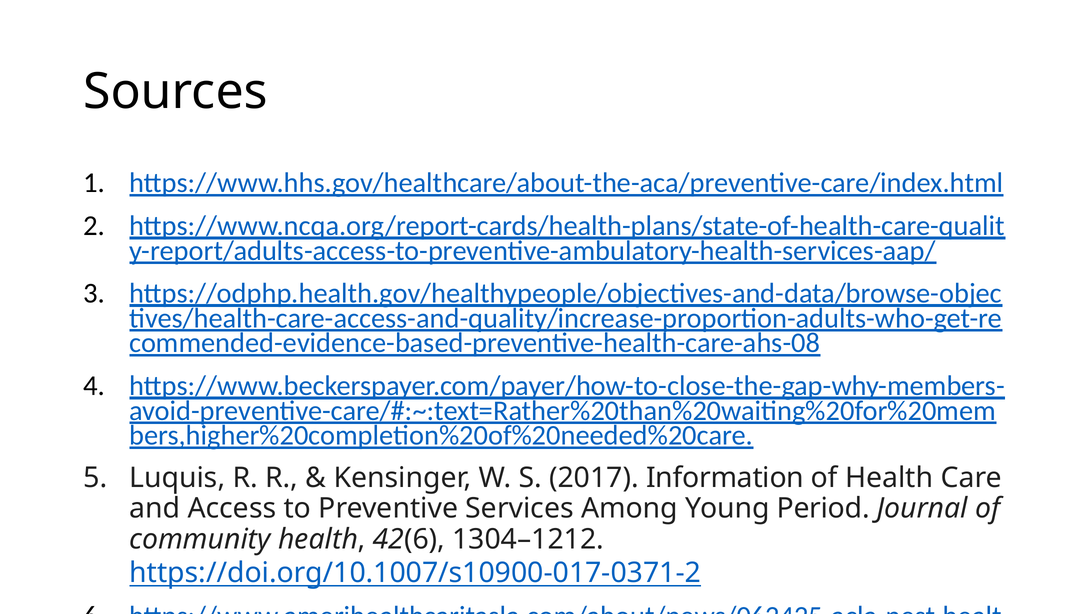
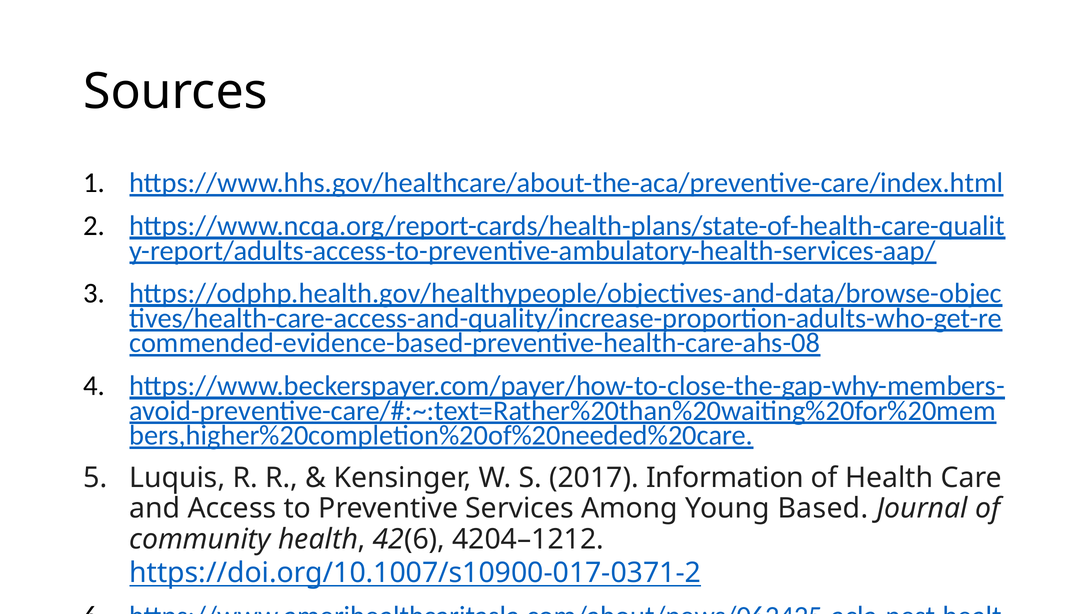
Period: Period -> Based (823, 509)
1304–1212: 1304–1212 -> 4204–1212 (528, 539)
